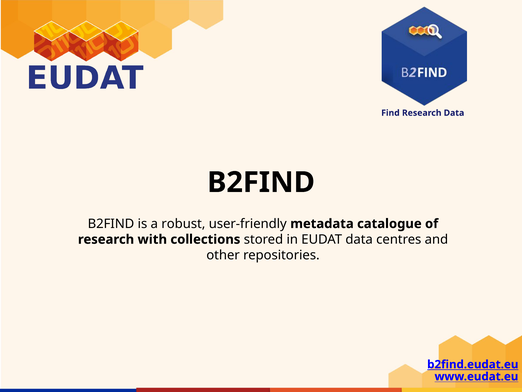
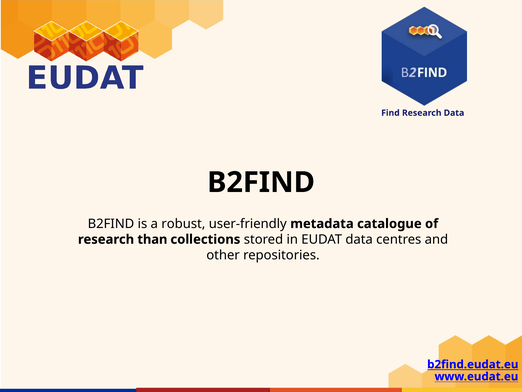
with: with -> than (152, 239)
